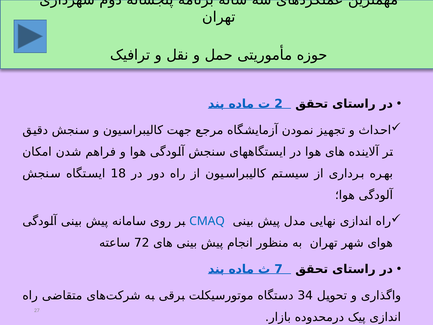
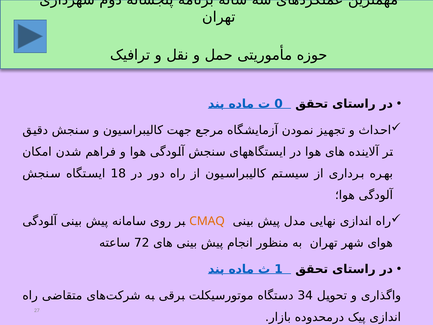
2: 2 -> 0 (279, 104)
CMAQ colour: blue -> orange (207, 221)
7: 7 -> 1 (279, 269)
